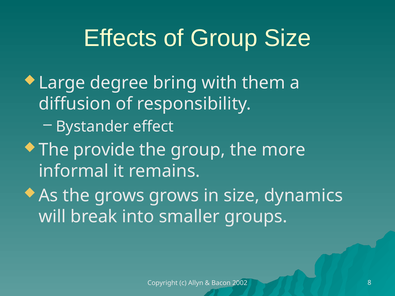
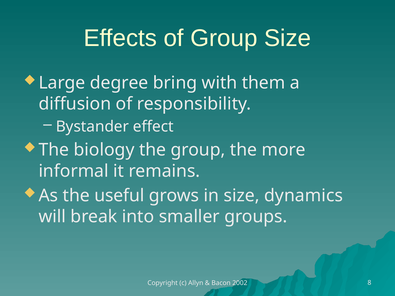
provide: provide -> biology (104, 150)
the grows: grows -> useful (119, 196)
